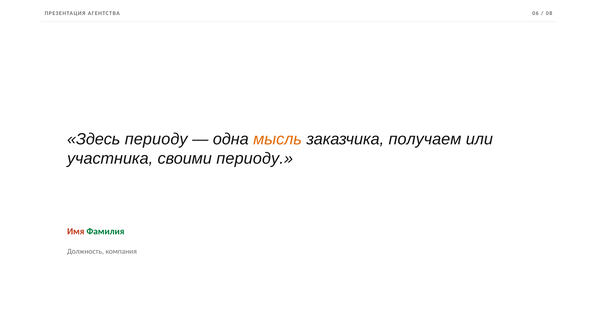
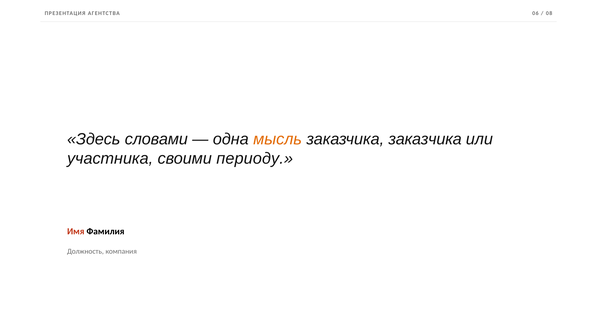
Здесь периоду: периоду -> словами (156, 139)
заказчика получаем: получаем -> заказчика (425, 139)
Фамилия colour: green -> black (105, 231)
